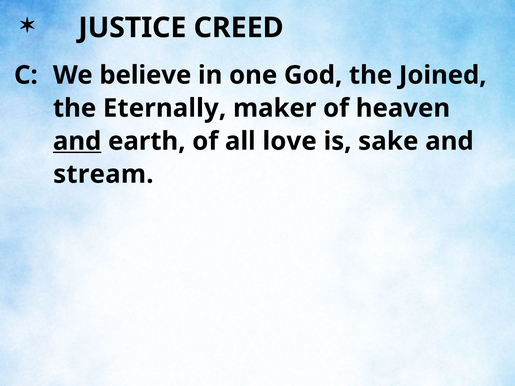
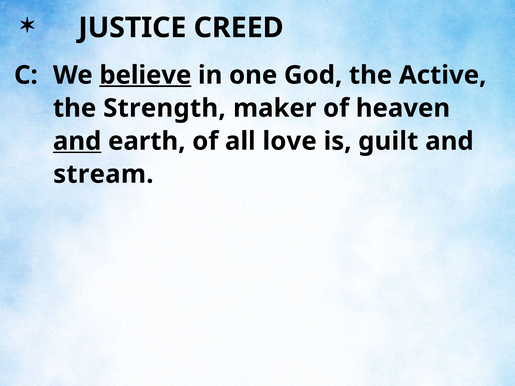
believe underline: none -> present (145, 75)
Joined: Joined -> Active (443, 75)
Eternally: Eternally -> Strength (164, 108)
sake: sake -> guilt (388, 141)
